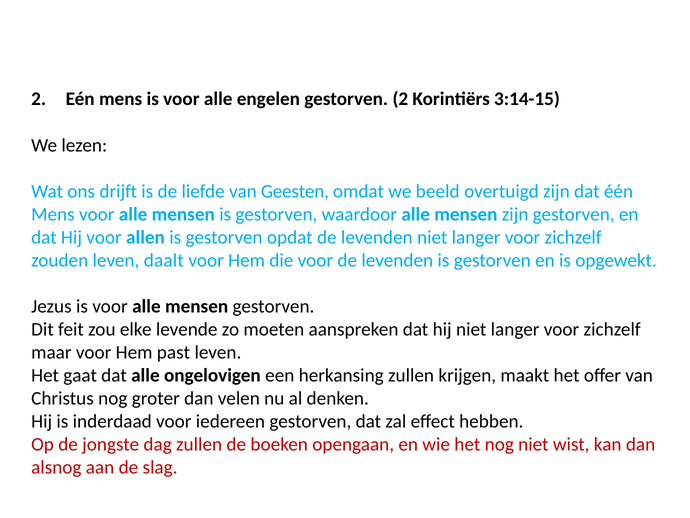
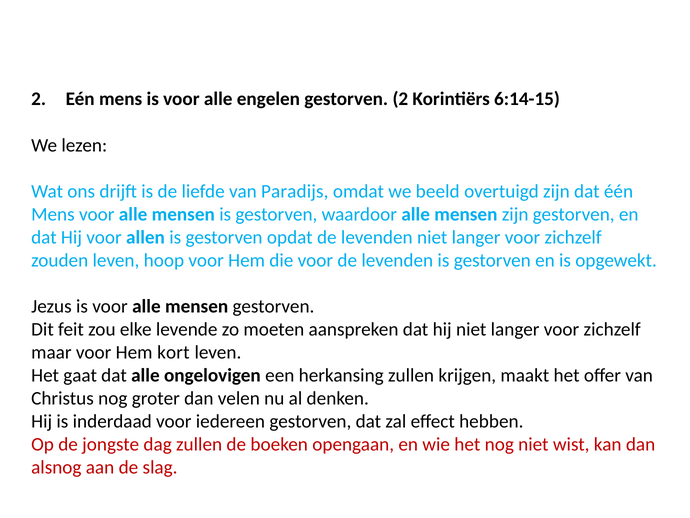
3:14-15: 3:14-15 -> 6:14-15 (527, 99)
Geesten: Geesten -> Paradijs (295, 191)
daalt: daalt -> hoop (164, 260)
past: past -> kort (173, 352)
